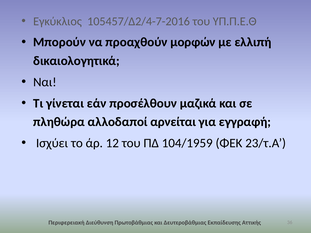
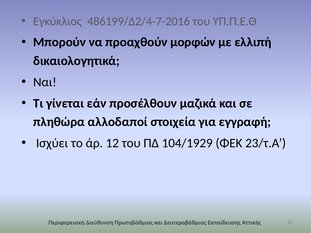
105457/Δ2/4-7-2016: 105457/Δ2/4-7-2016 -> 486199/Δ2/4-7-2016 (139, 21)
αρνείται: αρνείται -> στοιχεία (173, 122)
104/1959: 104/1959 -> 104/1929 (187, 143)
